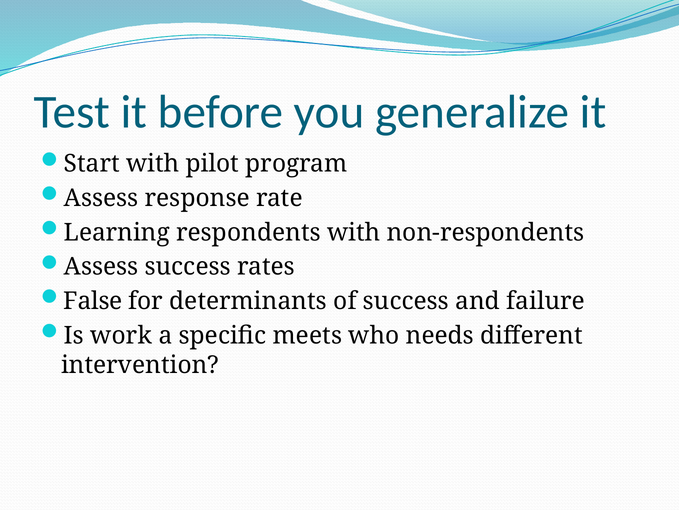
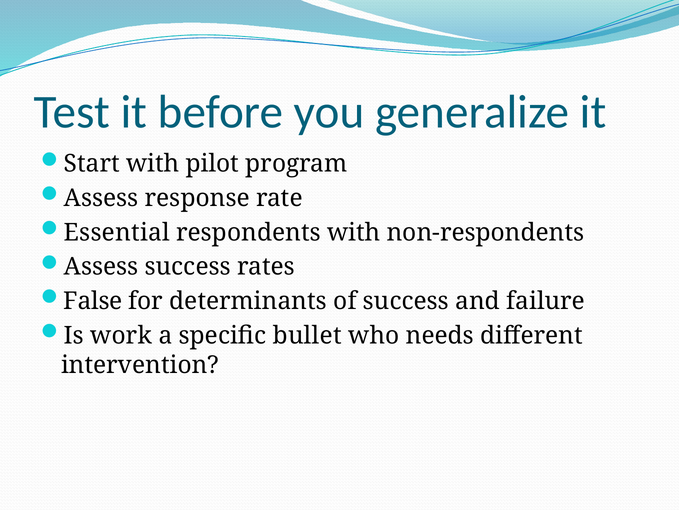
Learning: Learning -> Essential (117, 232)
meets: meets -> bullet (307, 335)
